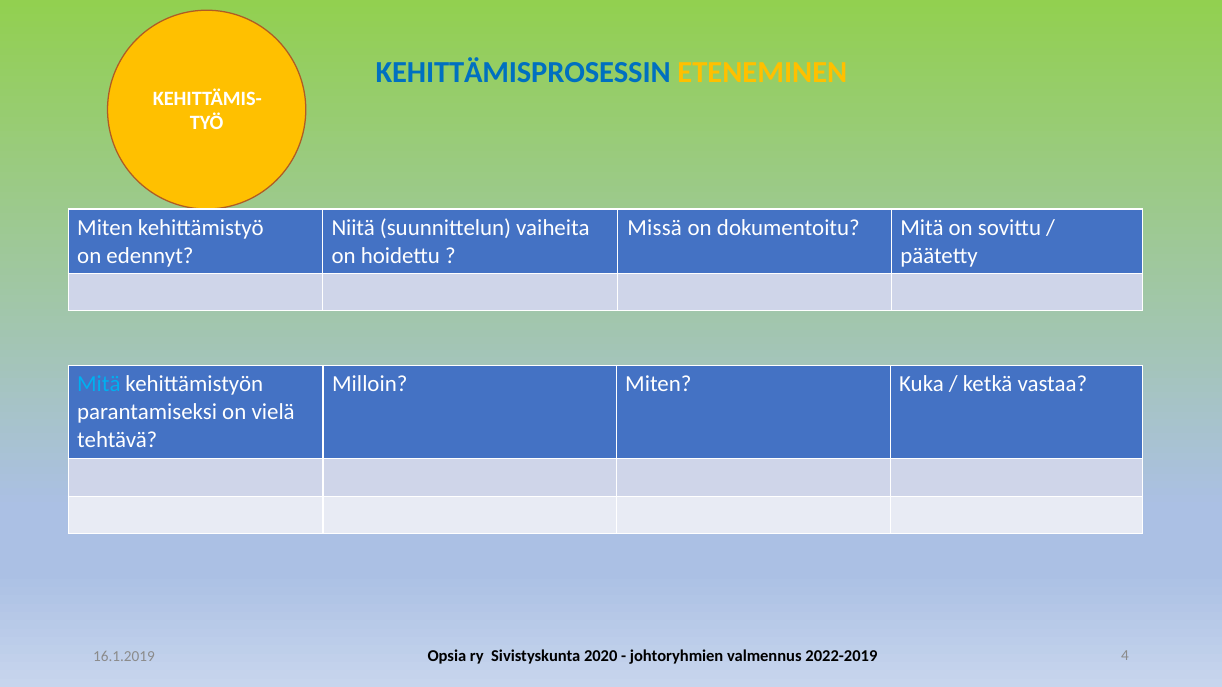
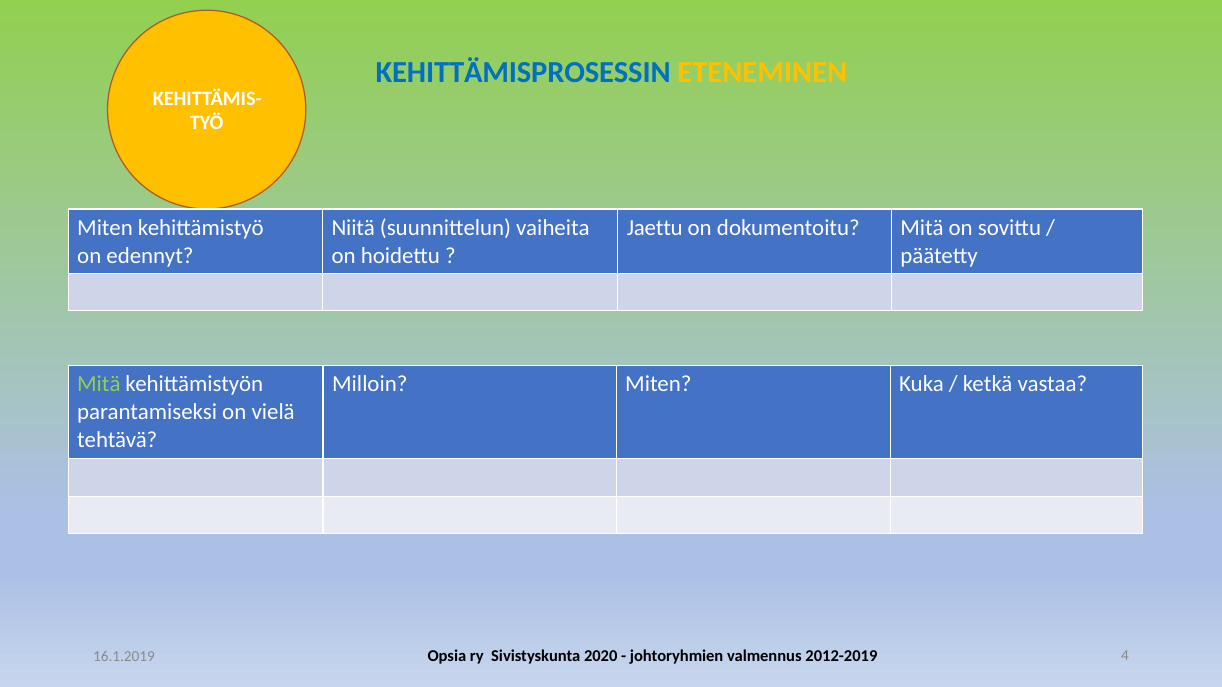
Missä: Missä -> Jaettu (655, 228)
Mitä colour: light blue -> light green (99, 385)
2022-2019: 2022-2019 -> 2012-2019 (841, 657)
